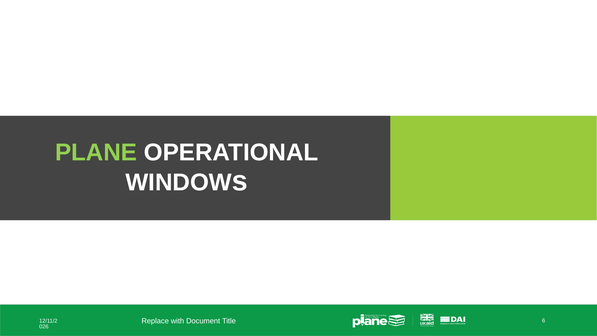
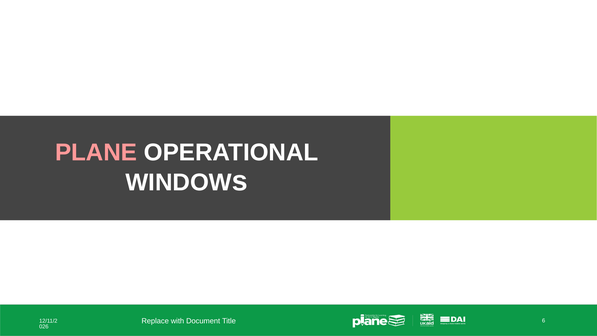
PLANE colour: light green -> pink (96, 152)
